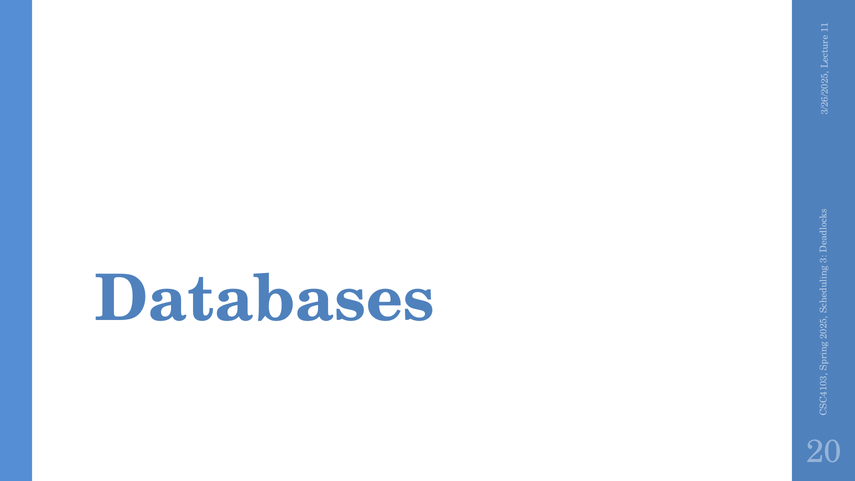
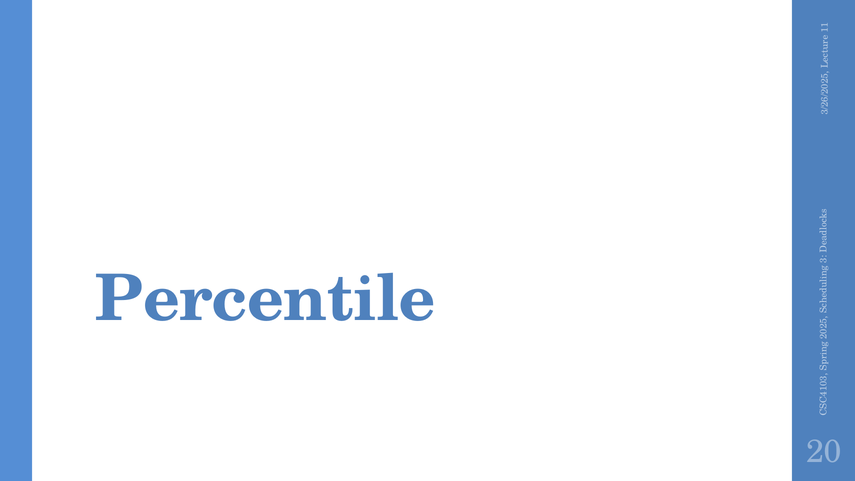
Databases: Databases -> Percentile (265, 299)
